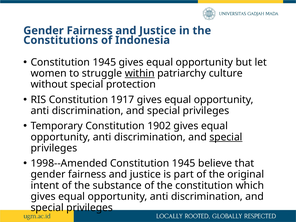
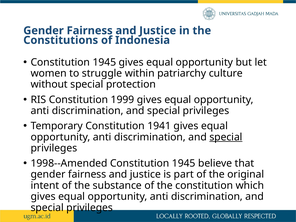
within underline: present -> none (140, 73)
1917: 1917 -> 1999 (122, 100)
1902: 1902 -> 1941 (159, 126)
